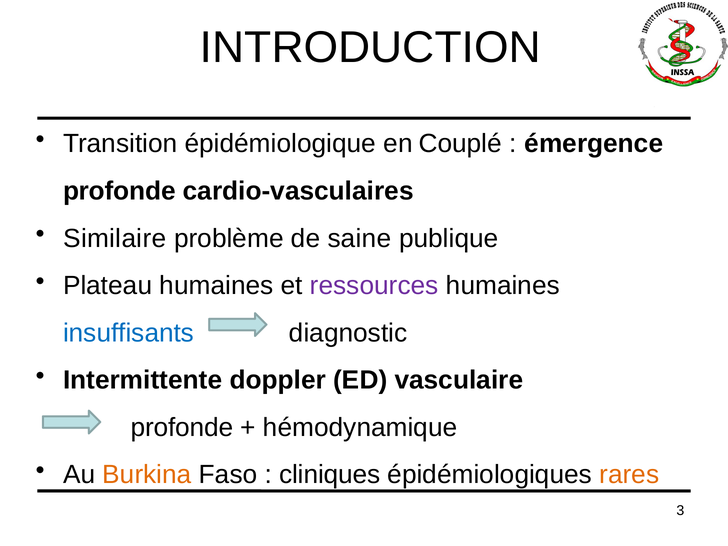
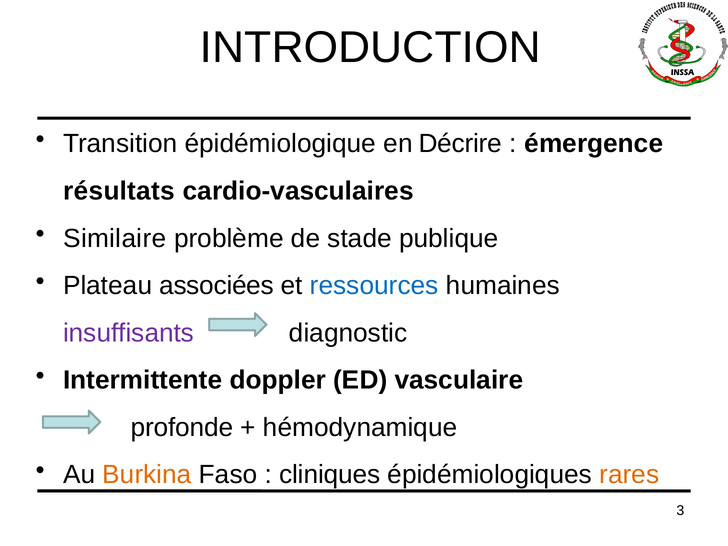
Couplé: Couplé -> Décrire (460, 144)
profonde: profonde -> résultats (119, 191)
saine: saine -> stade (360, 238)
Plateau humaines: humaines -> associées (217, 286)
ressources colour: purple -> blue (374, 286)
insuffisants colour: blue -> purple (129, 333)
